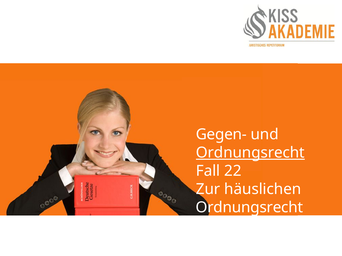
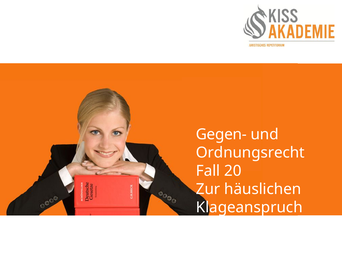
Ordnungsrecht underline: present -> none (250, 153)
22: 22 -> 20 (233, 171)
Ordnungsrecht: Ordnungsrecht -> Klageanspruch (249, 208)
